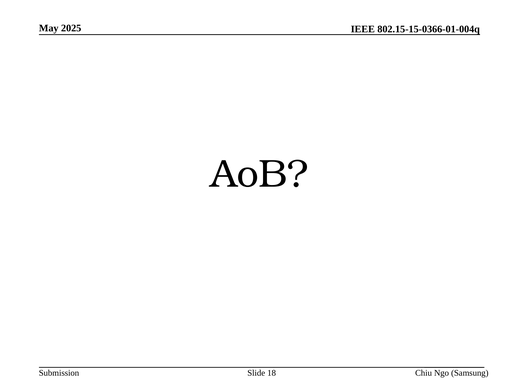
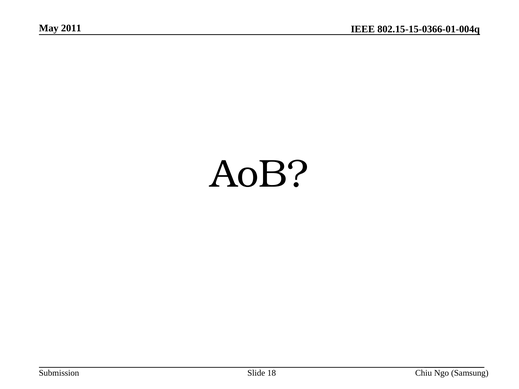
2025: 2025 -> 2011 (71, 28)
